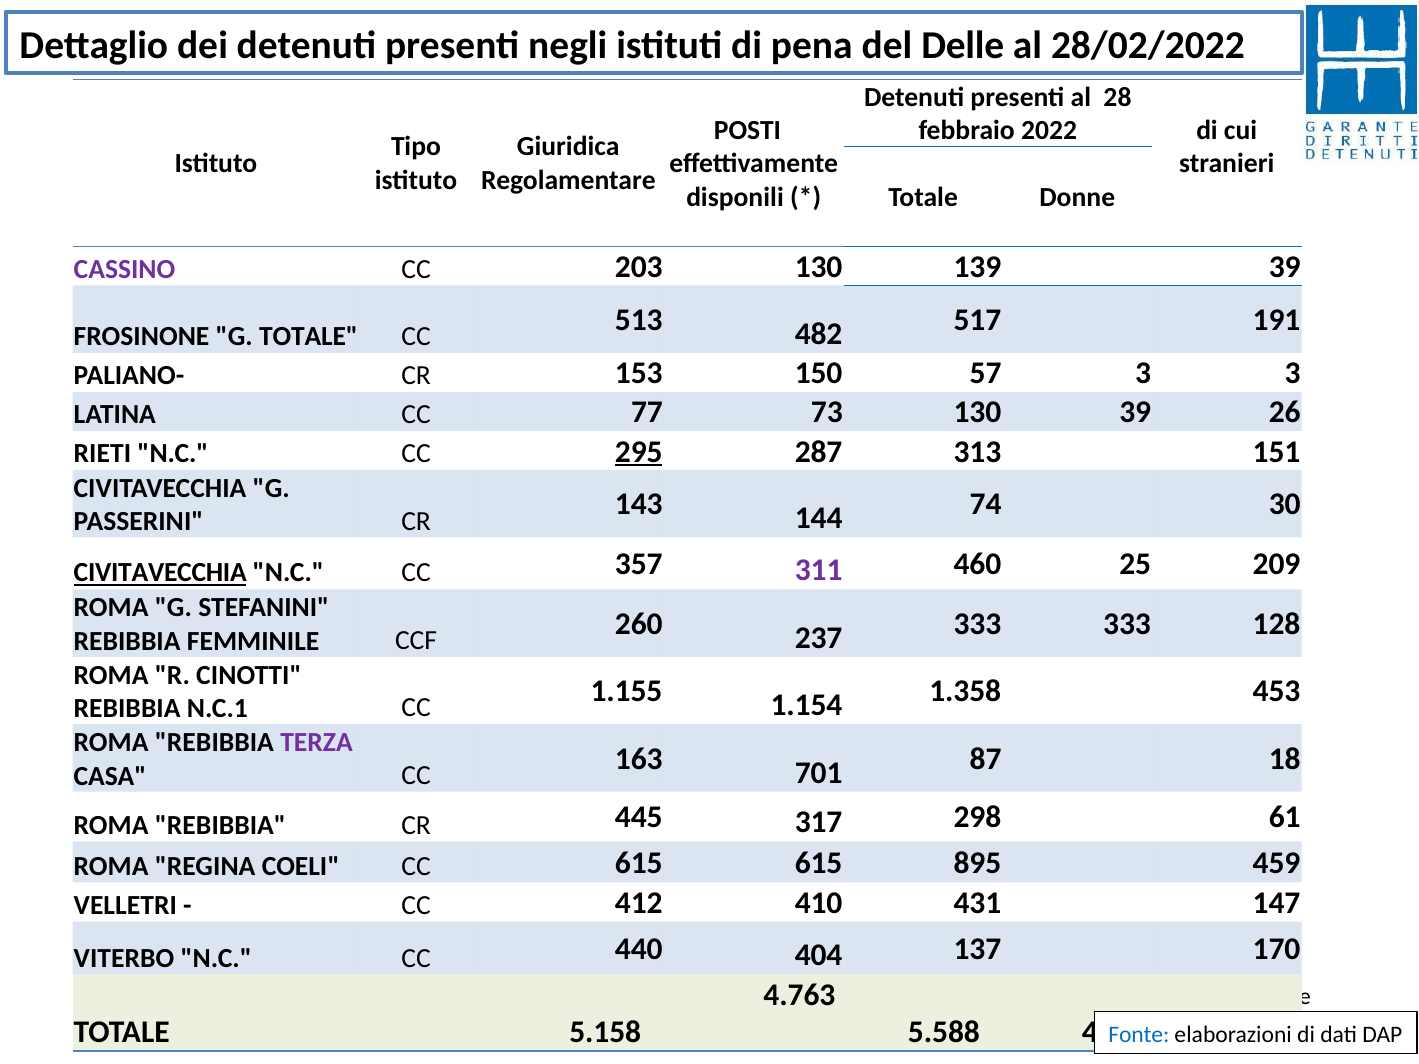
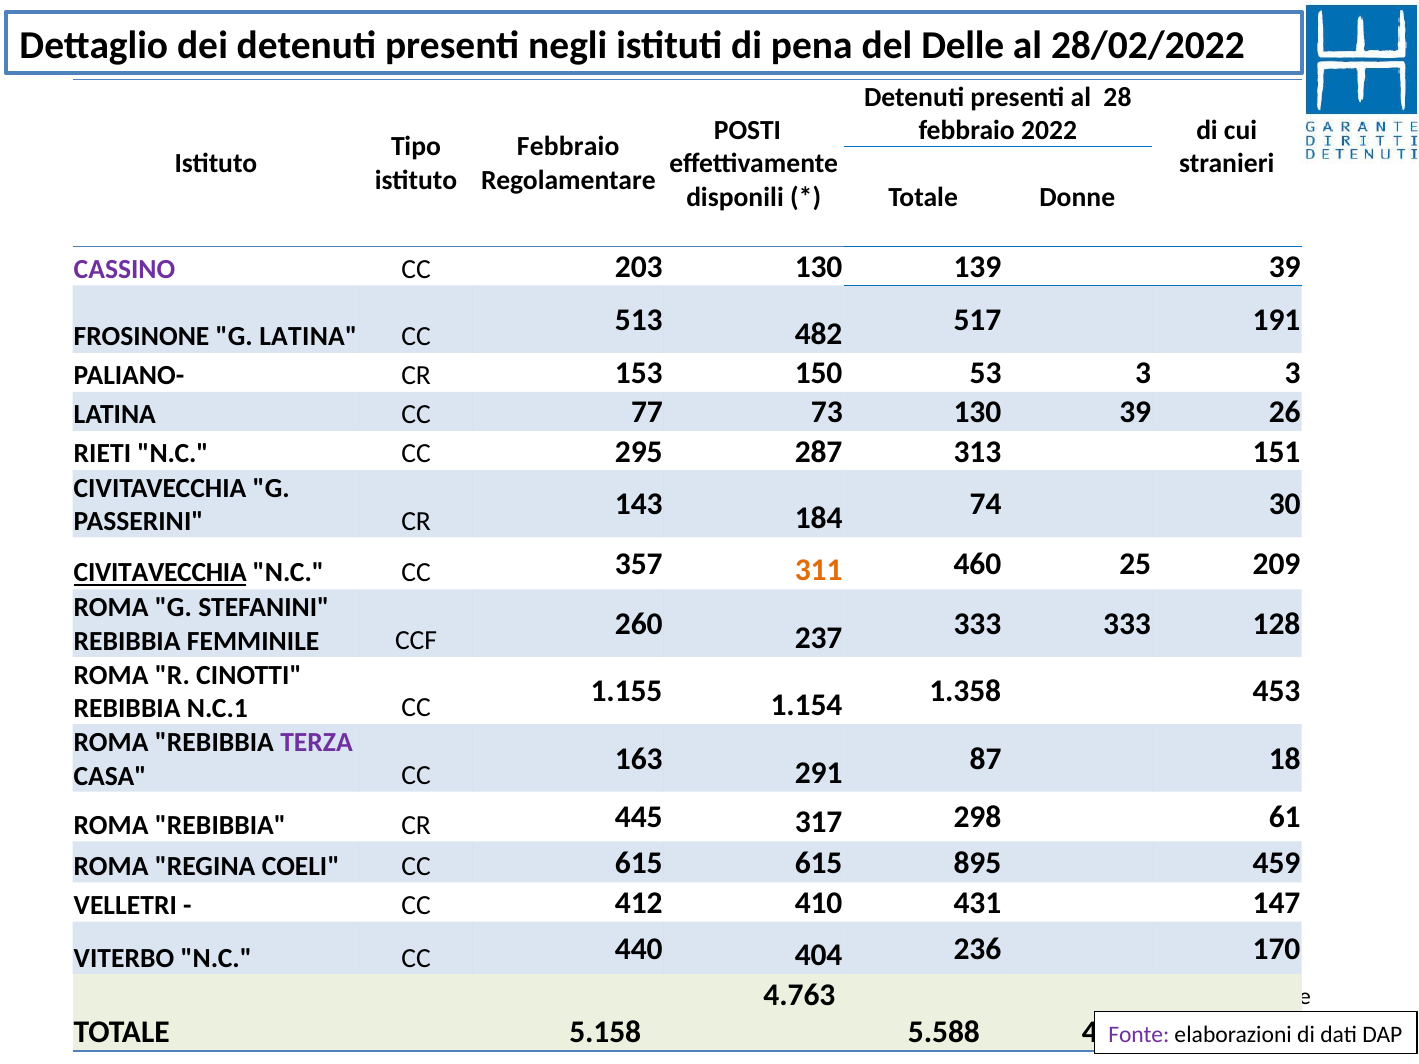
Giuridica: Giuridica -> Febbraio (568, 147)
G TOTALE: TOTALE -> LATINA (308, 336)
57: 57 -> 53 (986, 374)
295 underline: present -> none (639, 452)
144: 144 -> 184 (819, 519)
311 colour: purple -> orange (819, 571)
701: 701 -> 291 (819, 773)
137: 137 -> 236 (977, 949)
Fonte colour: blue -> purple (1139, 1034)
